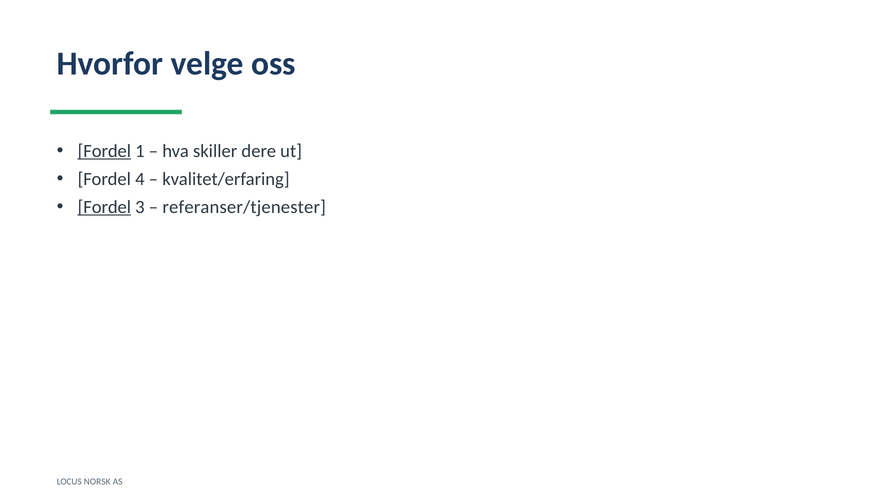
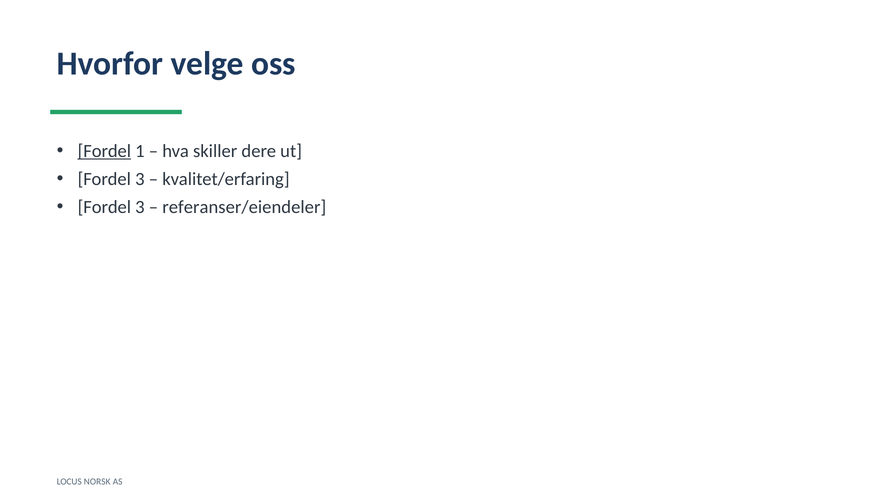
4: 4 -> 3 (140, 179)
Fordel underline: present -> none (104, 207)
referanser/tjenester: referanser/tjenester -> referanser/eiendeler (244, 207)
